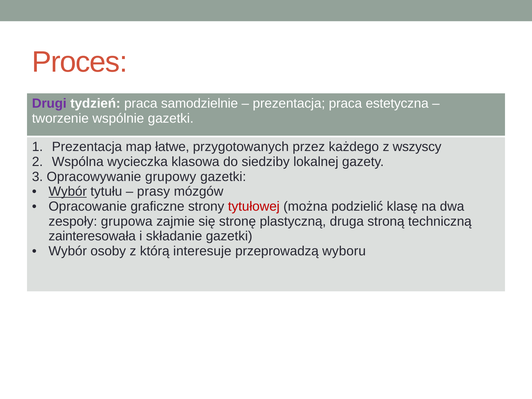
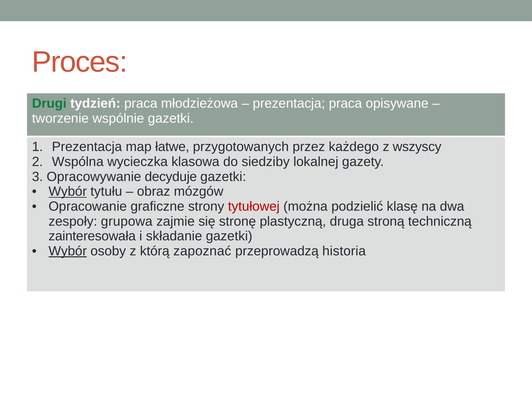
Drugi colour: purple -> green (49, 103)
samodzielnie: samodzielnie -> młodzieżowa (200, 103)
estetyczna: estetyczna -> opisywane (397, 103)
grupowy: grupowy -> decyduje (171, 177)
prasy: prasy -> obraz (154, 192)
Wybór underline: none -> present (68, 251)
interesuje: interesuje -> zapoznać (202, 251)
wyboru: wyboru -> historia (344, 251)
